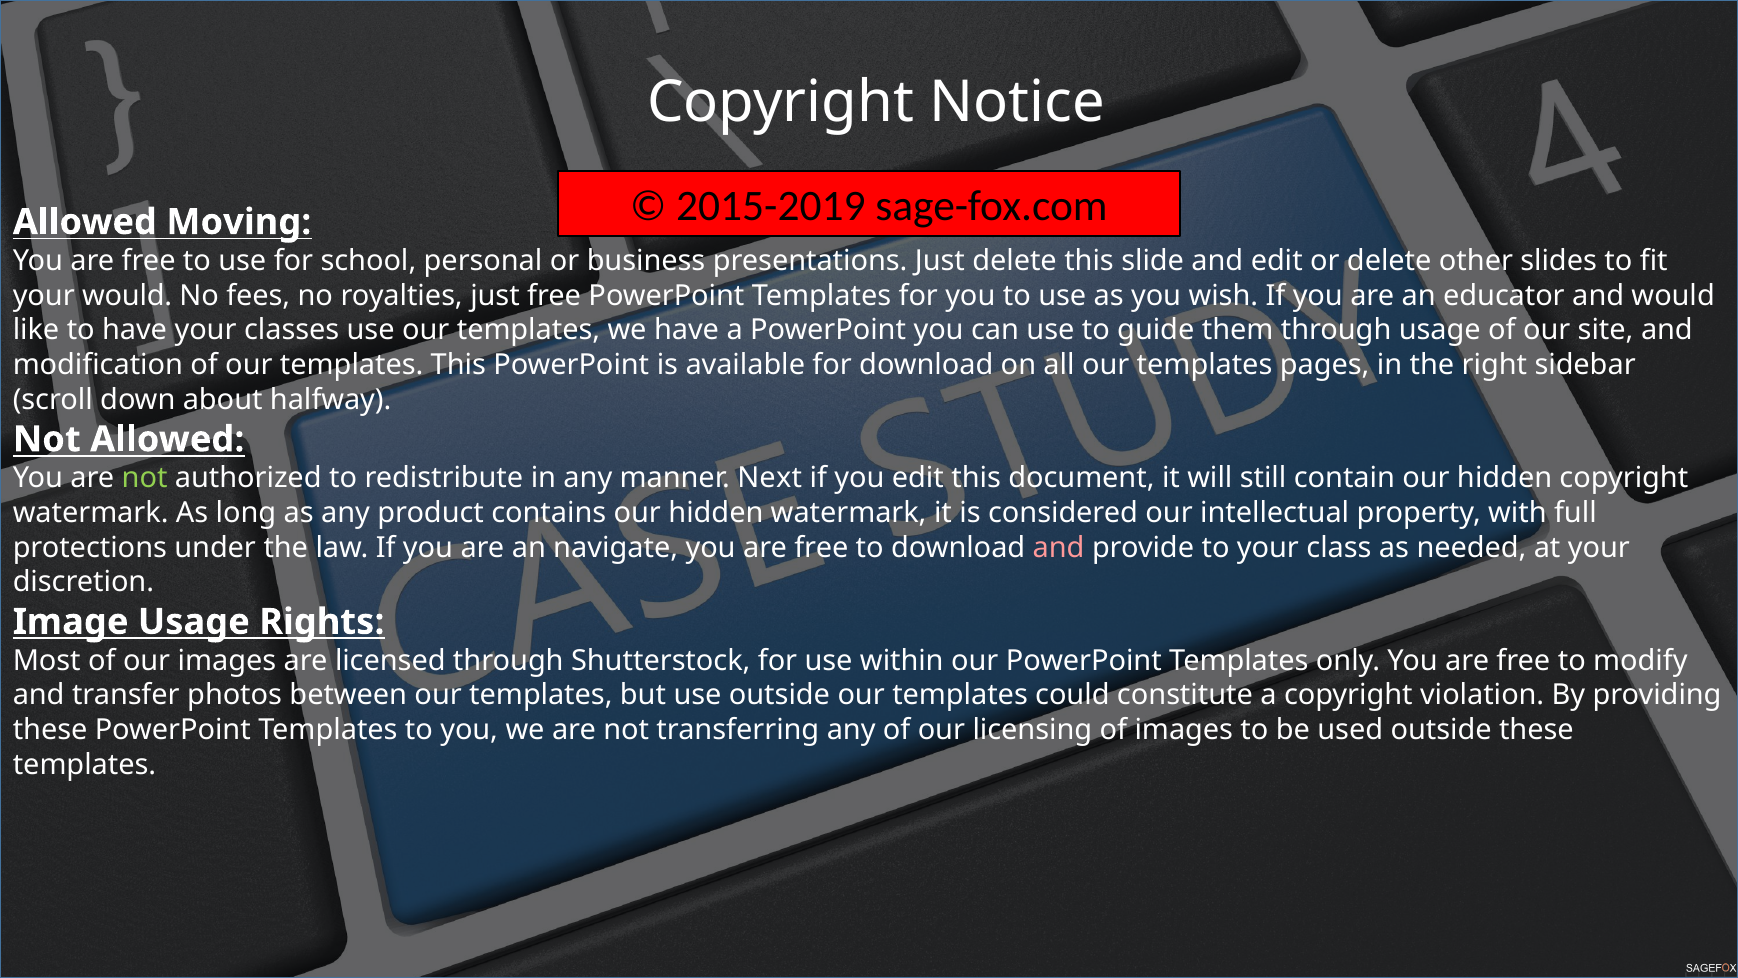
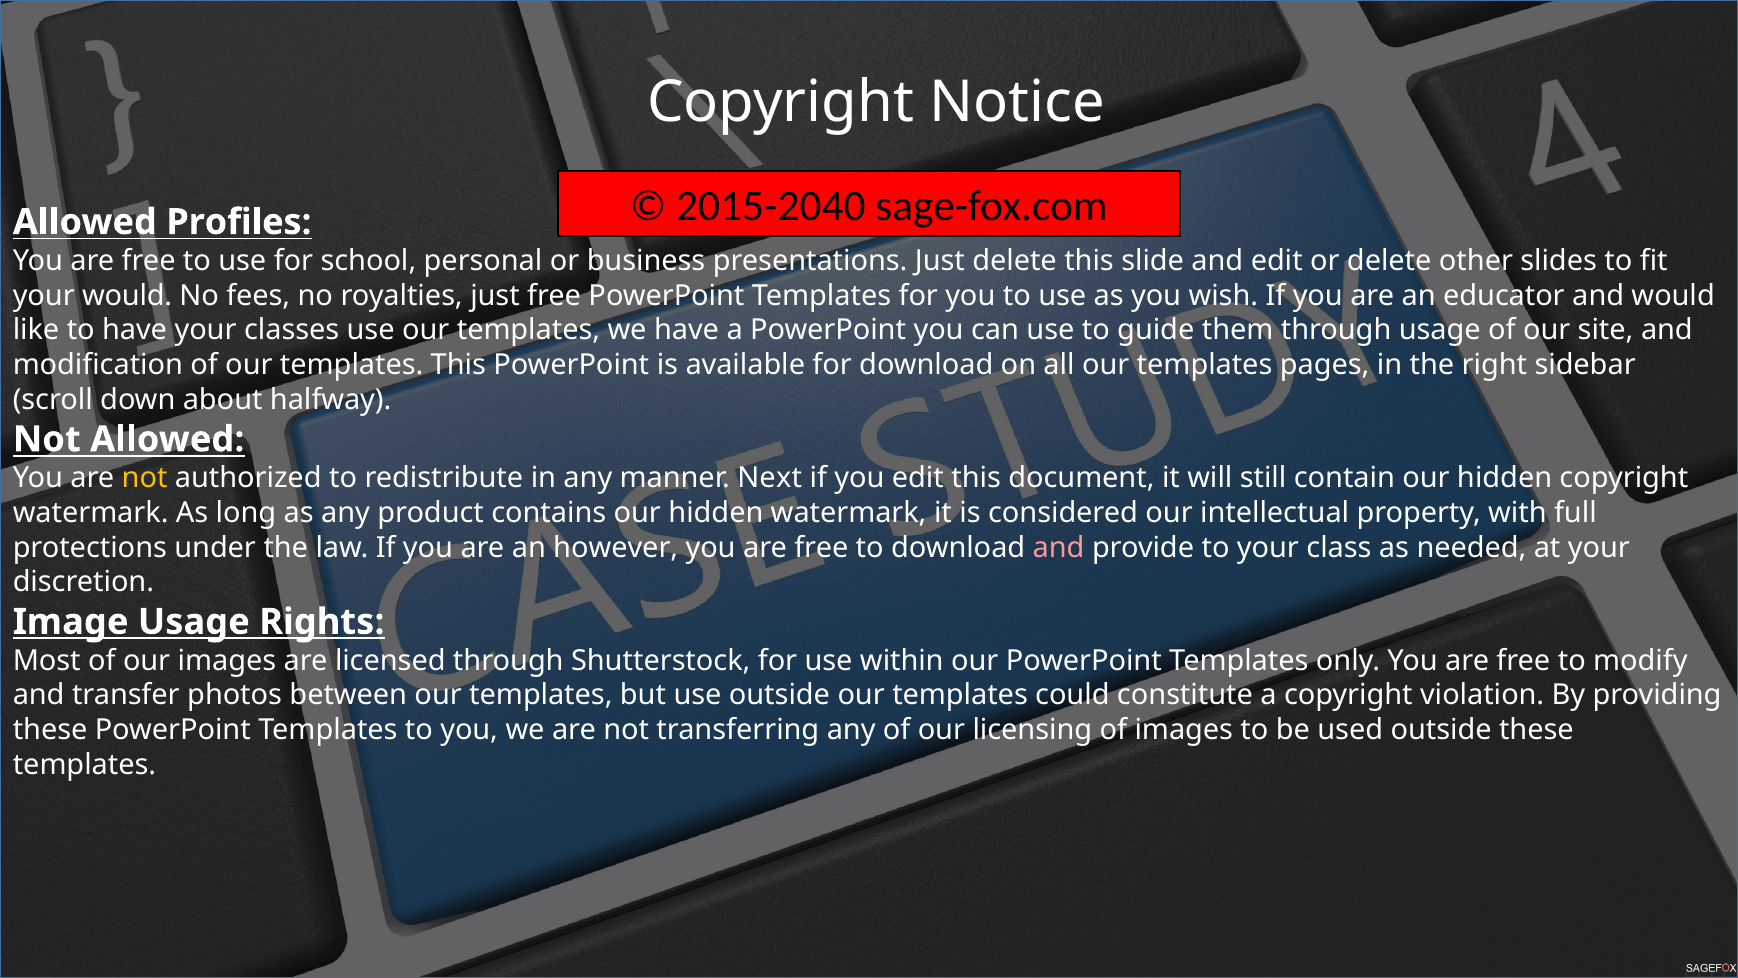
2015-2019: 2015-2019 -> 2015-2040 (771, 206)
Moving: Moving -> Profiles (239, 222)
not colour: light green -> yellow (145, 478)
navigate: navigate -> however (616, 547)
